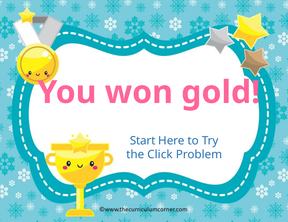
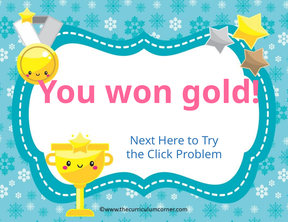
Start: Start -> Next (143, 141)
